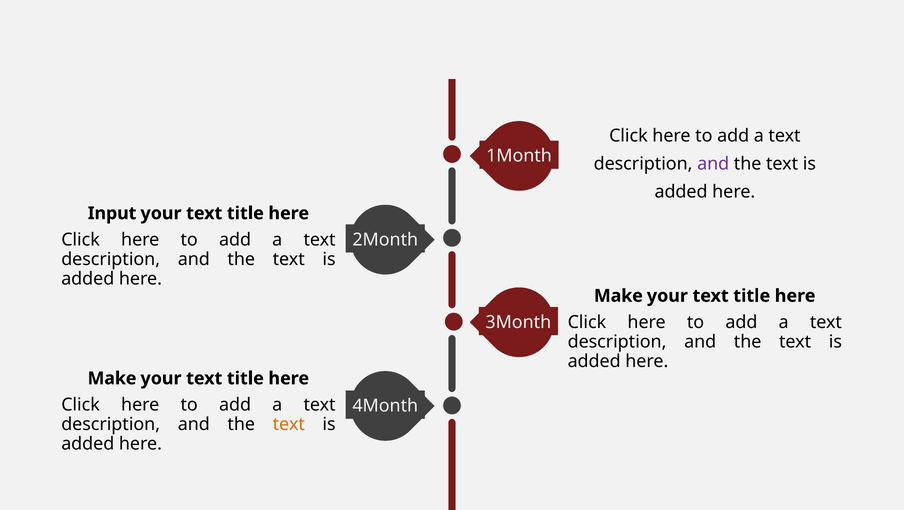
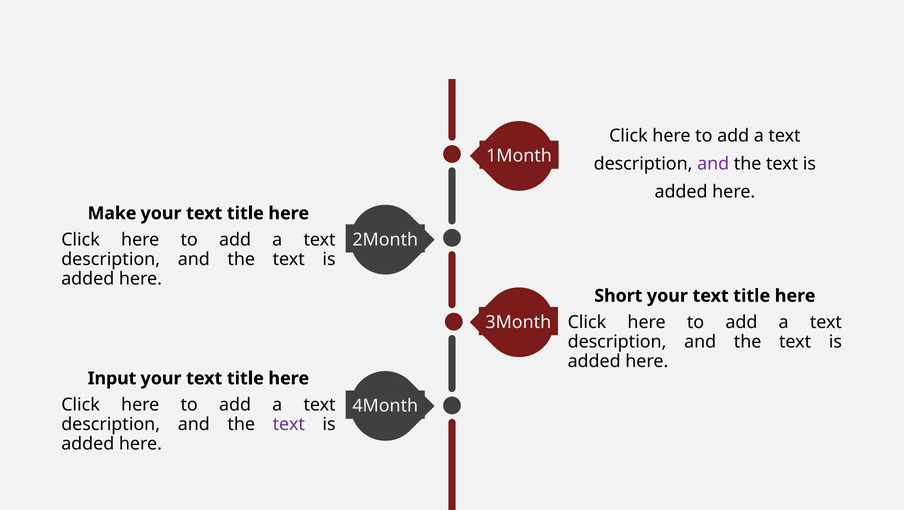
Input: Input -> Make (112, 213)
Make: Make -> Short (618, 296)
Make: Make -> Input (112, 378)
text colour: orange -> purple (289, 424)
